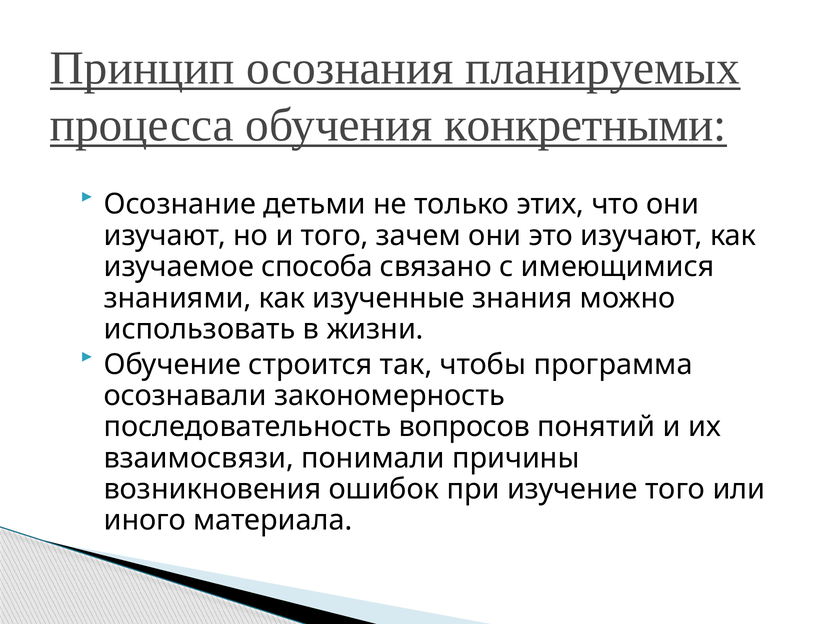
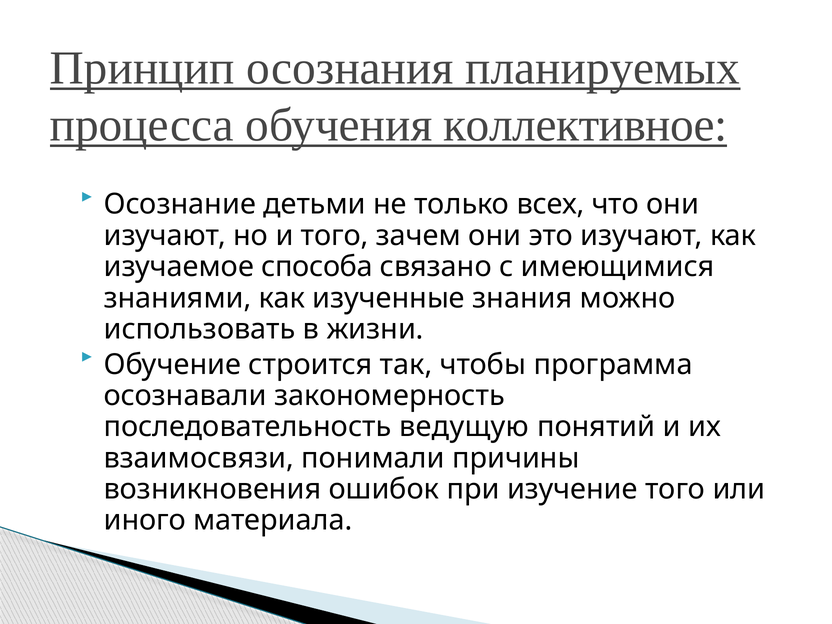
конкретными: конкретными -> коллективное (585, 125)
этих: этих -> всех (550, 204)
вопросов: вопросов -> ведущую (464, 427)
